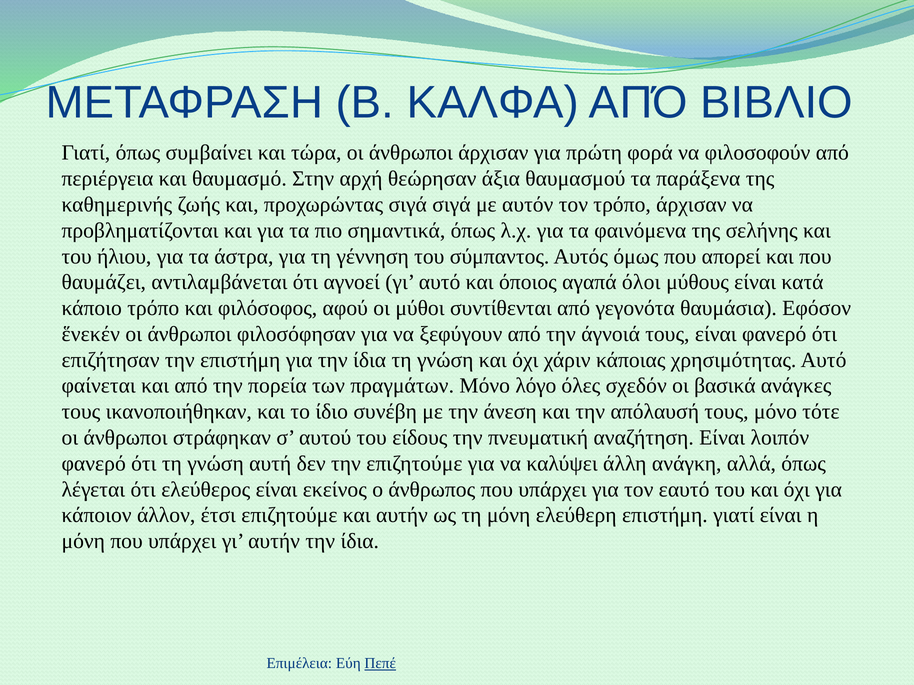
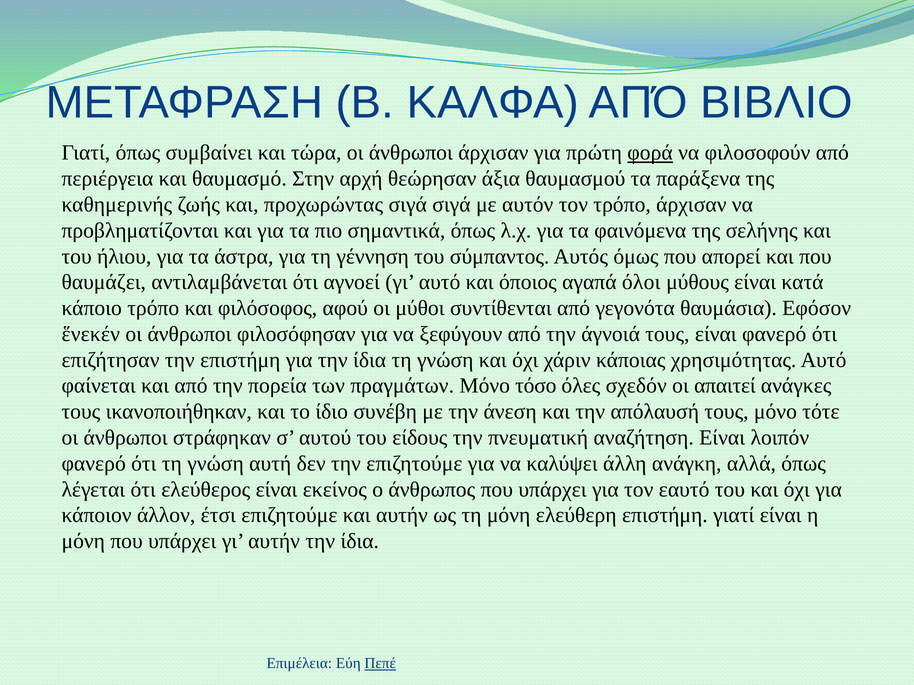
φορά underline: none -> present (650, 153)
λόγο: λόγο -> τόσο (536, 386)
βασικά: βασικά -> απαιτεί (725, 386)
